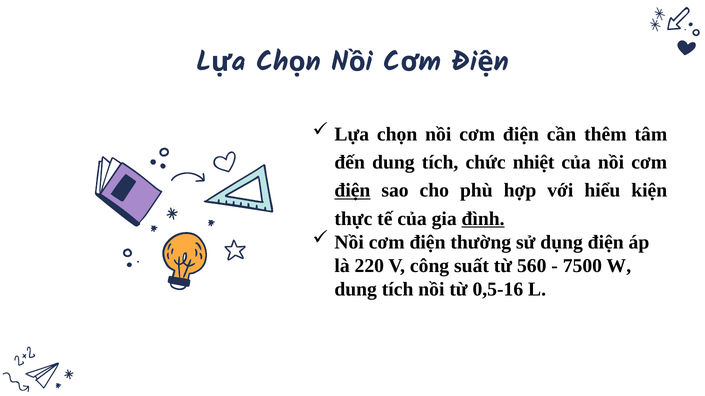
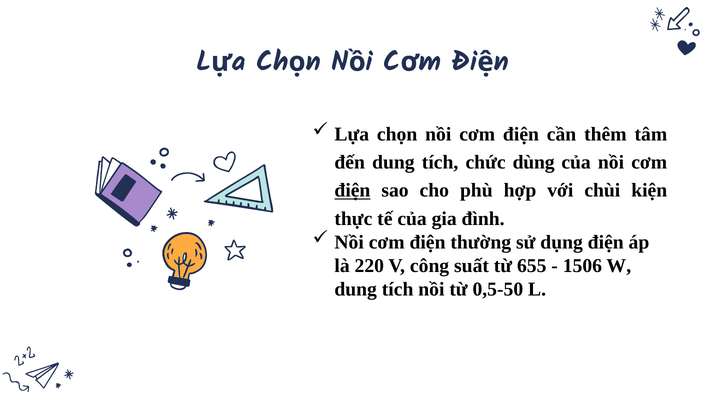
nhiệt: nhiệt -> dùng (534, 163)
hiểu: hiểu -> chùi (602, 191)
đình underline: present -> none (483, 219)
560: 560 -> 655 (532, 266)
7500: 7500 -> 1506 (582, 266)
0,5-16: 0,5-16 -> 0,5-50 (498, 289)
